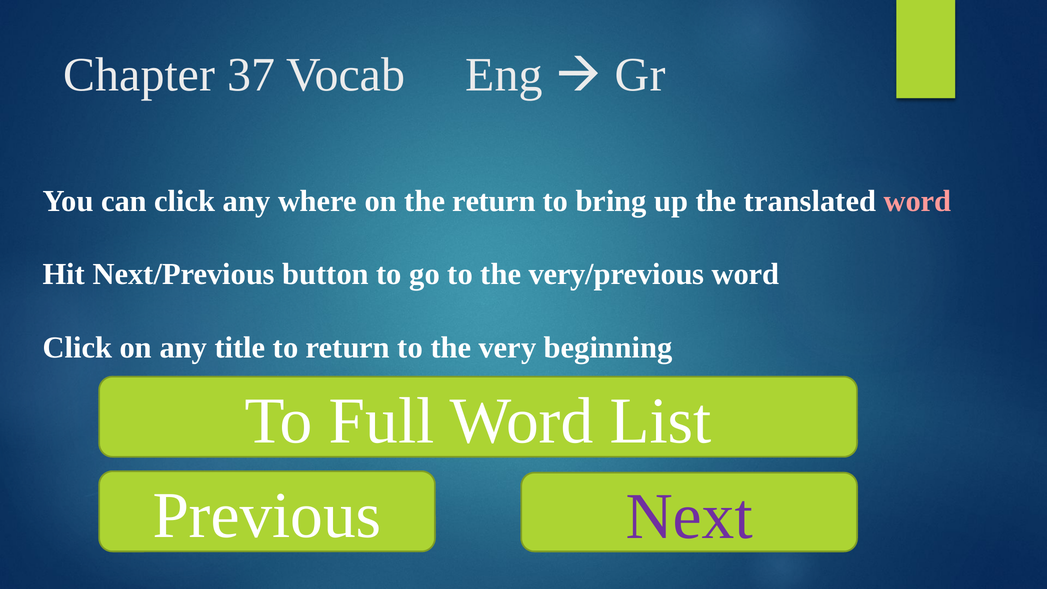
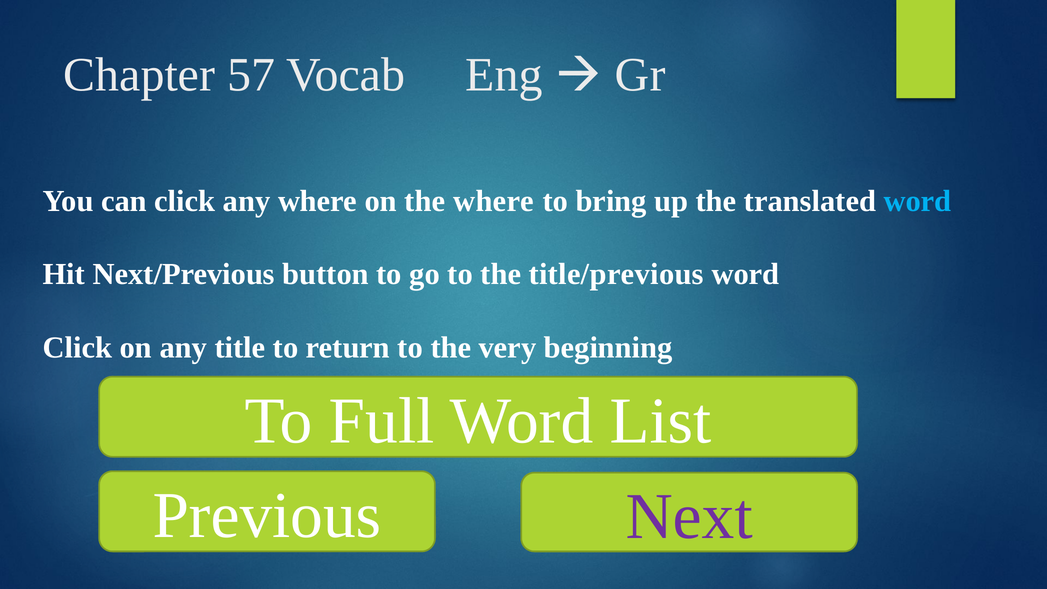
37: 37 -> 57 (251, 75)
the return: return -> where (494, 201)
word colour: pink -> light blue (917, 201)
very/previous: very/previous -> title/previous (616, 274)
